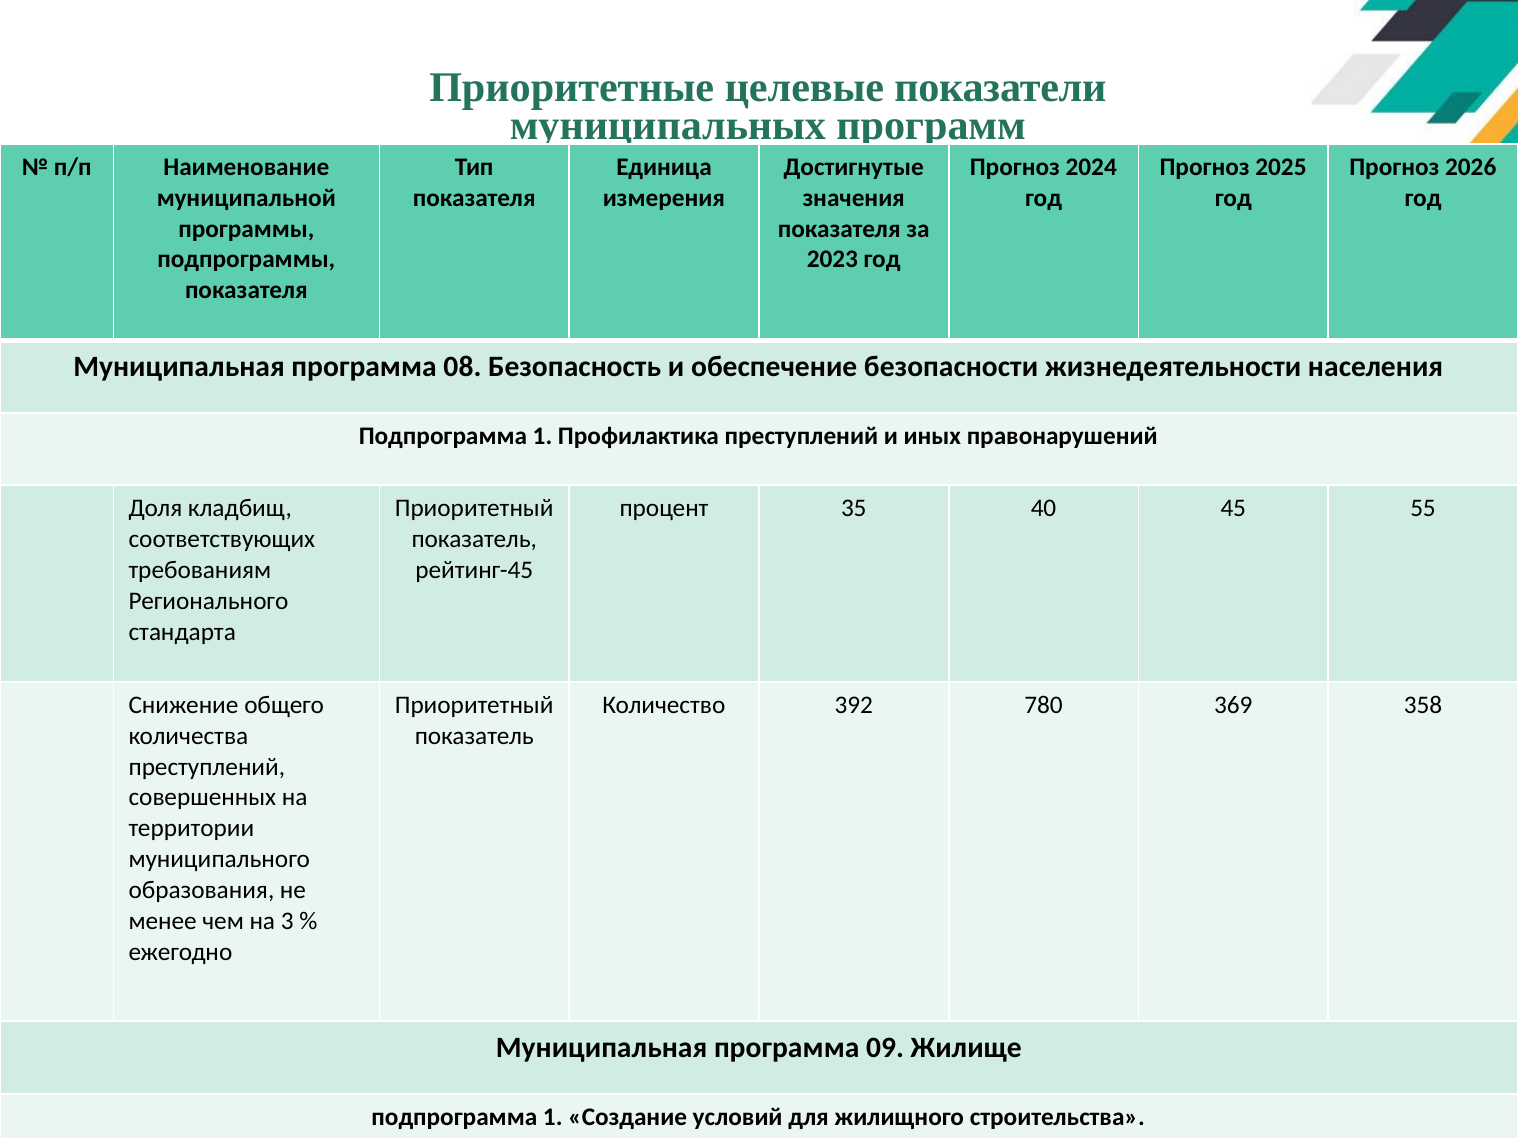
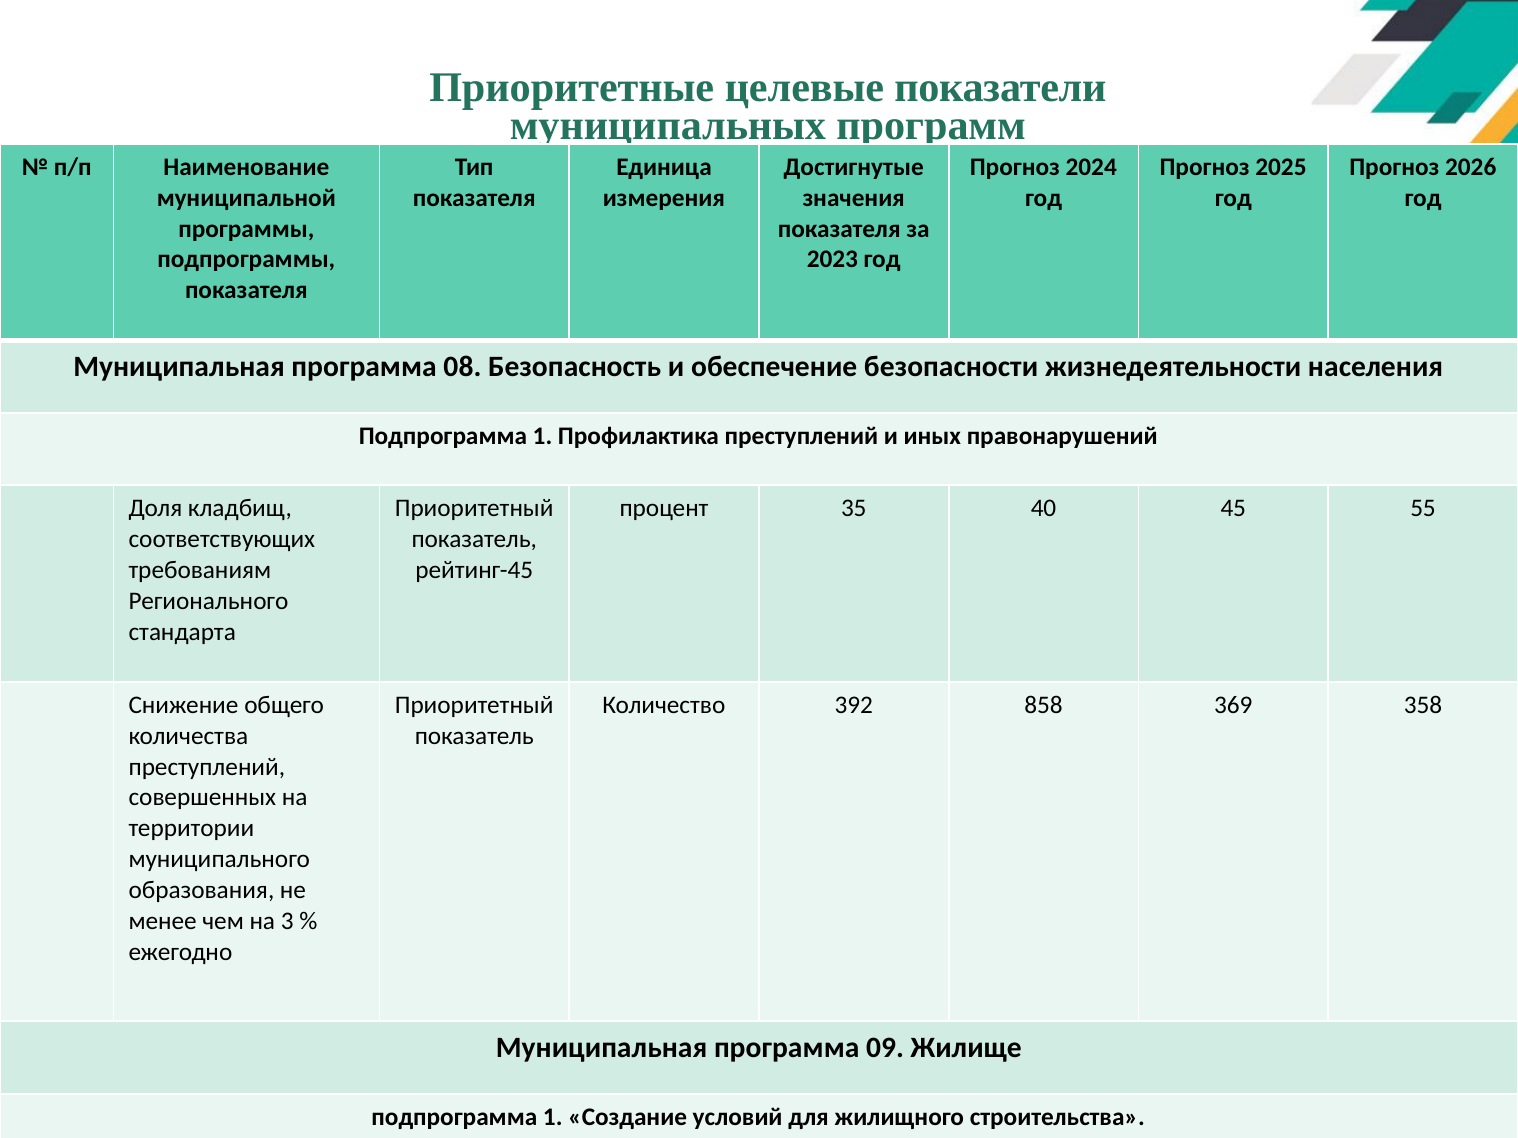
780: 780 -> 858 (1044, 705)
